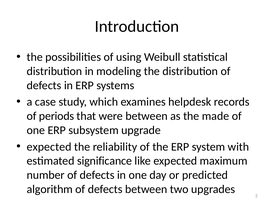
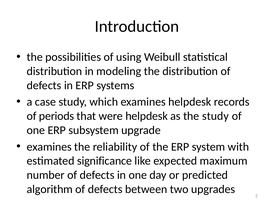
were between: between -> helpdesk (147, 116)
the made: made -> study (215, 116)
expected: expected -> examines (49, 147)
